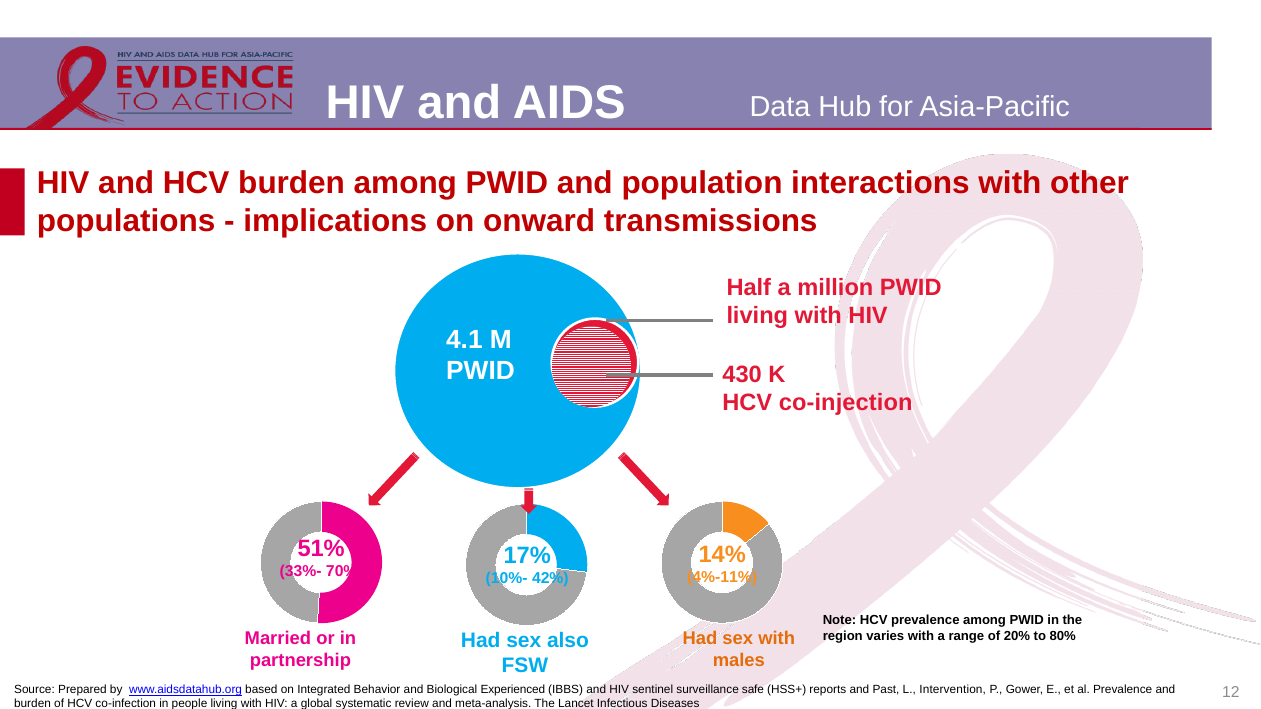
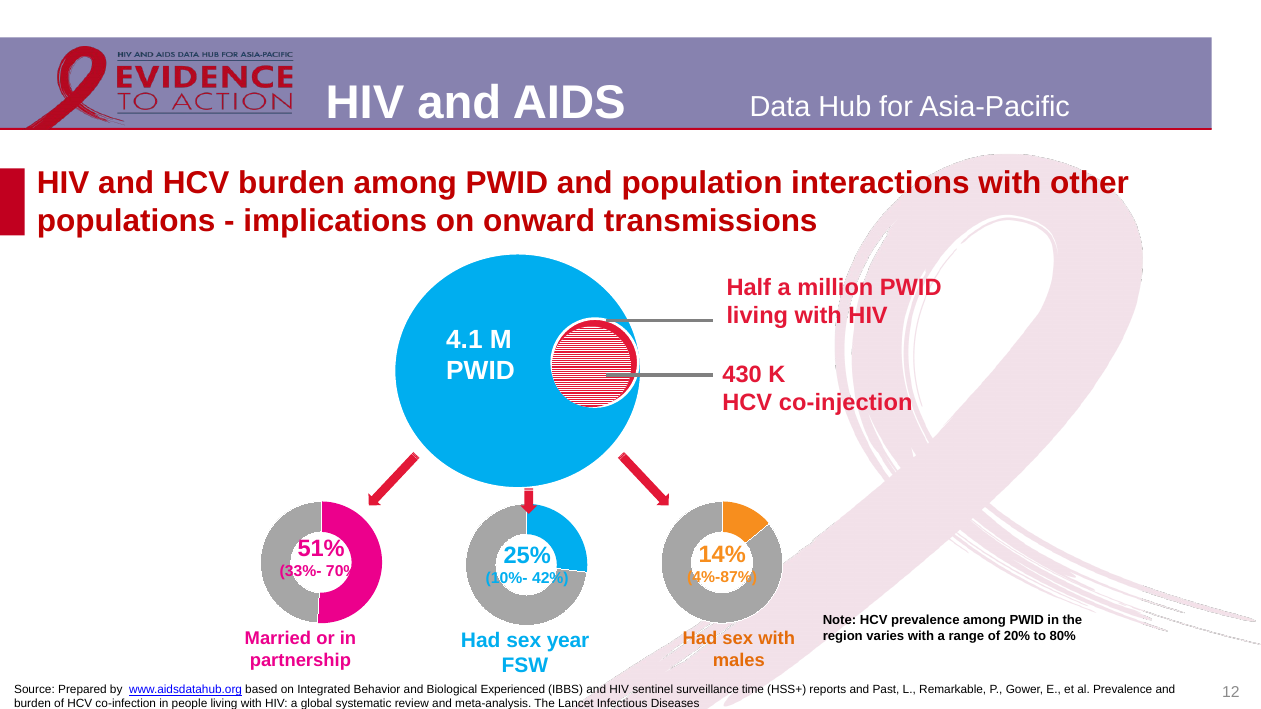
17%: 17% -> 25% (527, 556)
4%-11%: 4%-11% -> 4%-87% (722, 578)
also: also -> year (568, 641)
safe: safe -> time (753, 690)
Intervention: Intervention -> Remarkable (953, 690)
